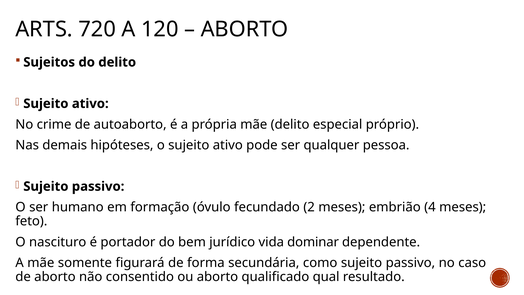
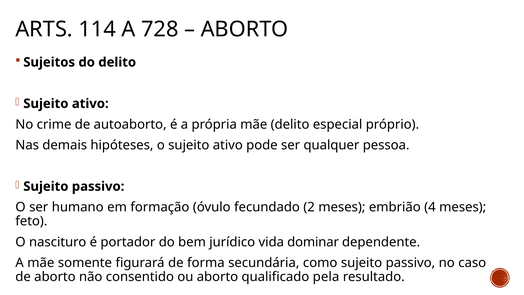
720: 720 -> 114 (97, 29)
120: 120 -> 728 (160, 29)
qual: qual -> pela (326, 277)
